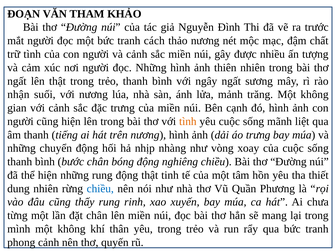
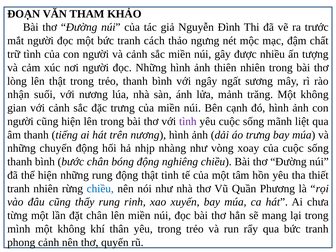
thảo nương: nương -> ngưng (205, 41)
ngất: ngất -> lòng (17, 81)
tình colour: orange -> purple (188, 121)
dung: dung -> tranh (18, 189)
